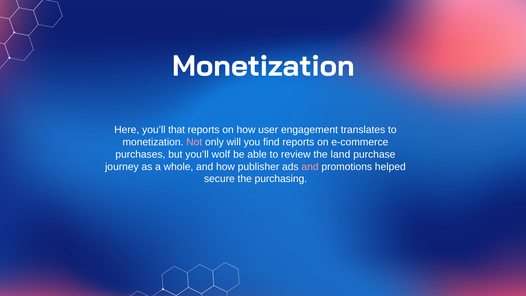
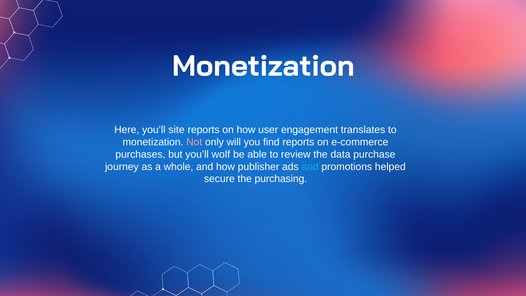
that: that -> site (176, 130)
land: land -> data (341, 154)
and colour: pink -> light blue (310, 167)
